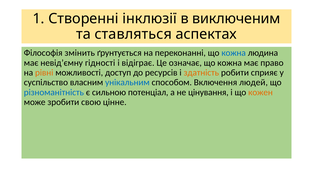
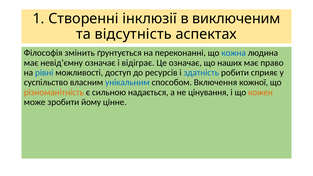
ставляться: ставляться -> відсутність (133, 34)
невід’ємну гідності: гідності -> означає (100, 63)
означає що кожна: кожна -> наших (230, 63)
рівні colour: orange -> blue (44, 73)
здатність colour: orange -> blue (201, 73)
людей: людей -> кожної (254, 83)
різноманітність colour: blue -> orange (54, 92)
потенціал: потенціал -> надається (148, 92)
свою: свою -> йому (91, 102)
